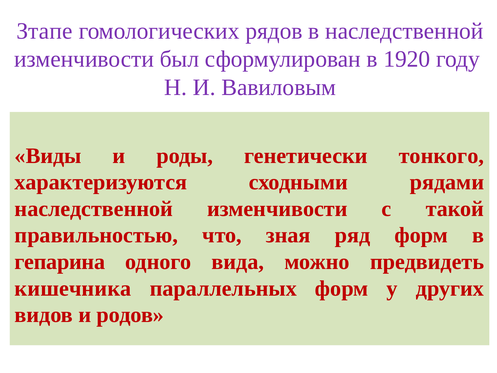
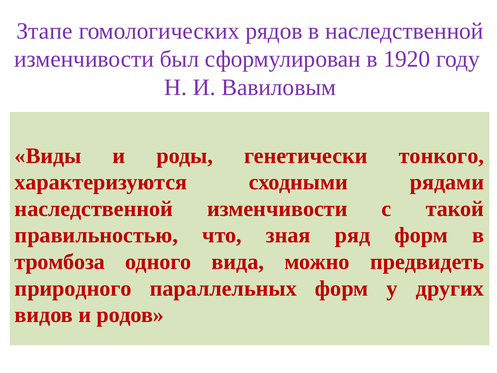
гепарина: гепарина -> тромбоза (60, 262)
кишечника: кишечника -> природного (73, 288)
